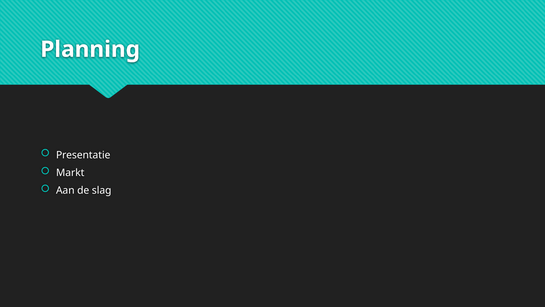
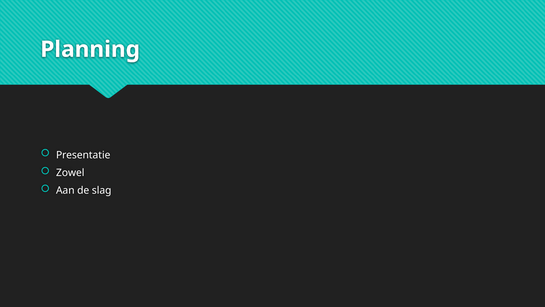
Markt: Markt -> Zowel (70, 172)
